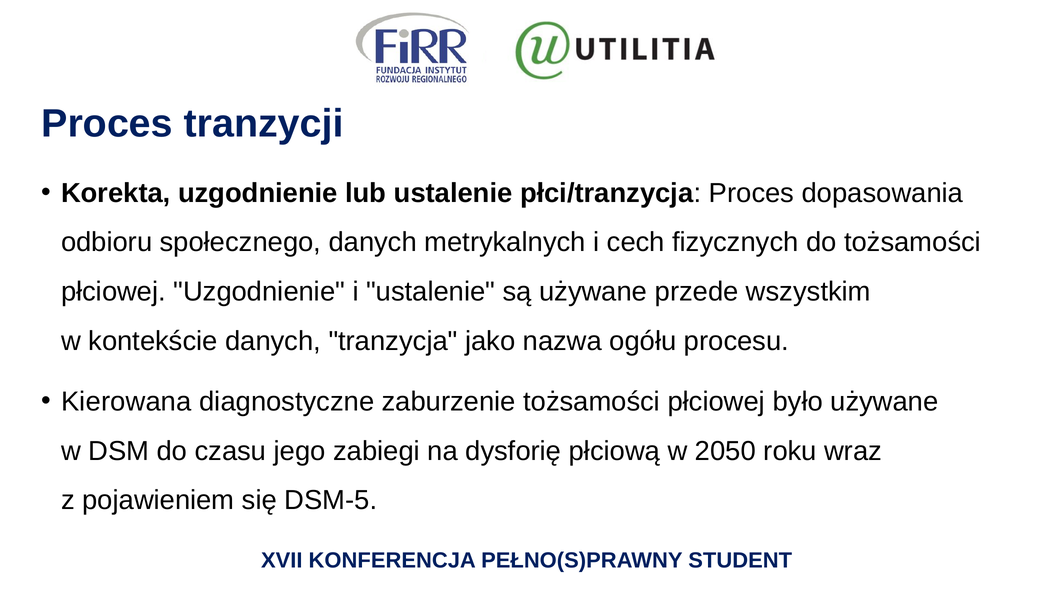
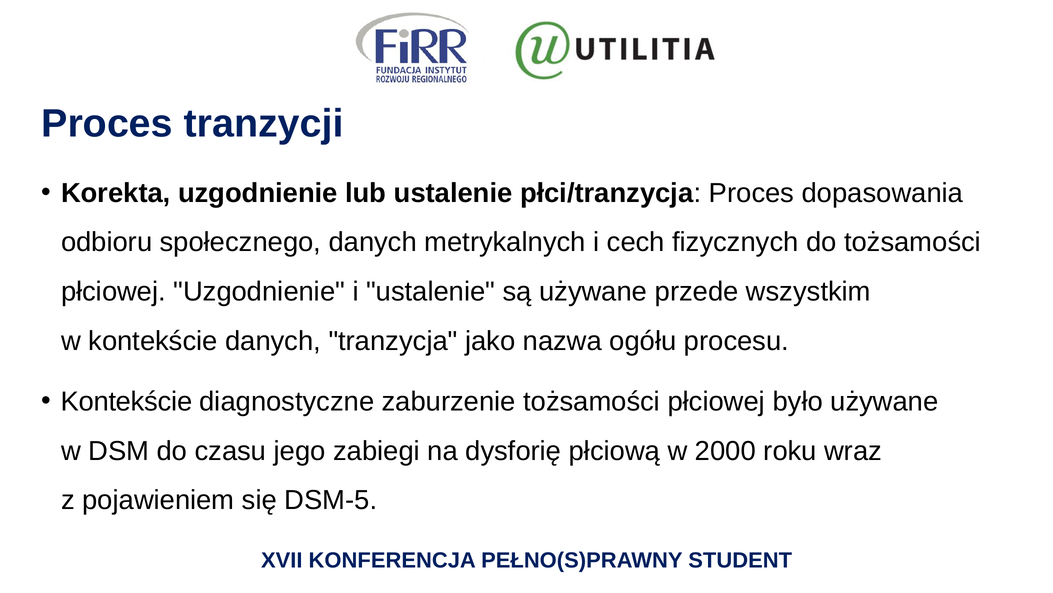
Kierowana: Kierowana -> Kontekście (127, 401)
2050: 2050 -> 2000 (725, 450)
